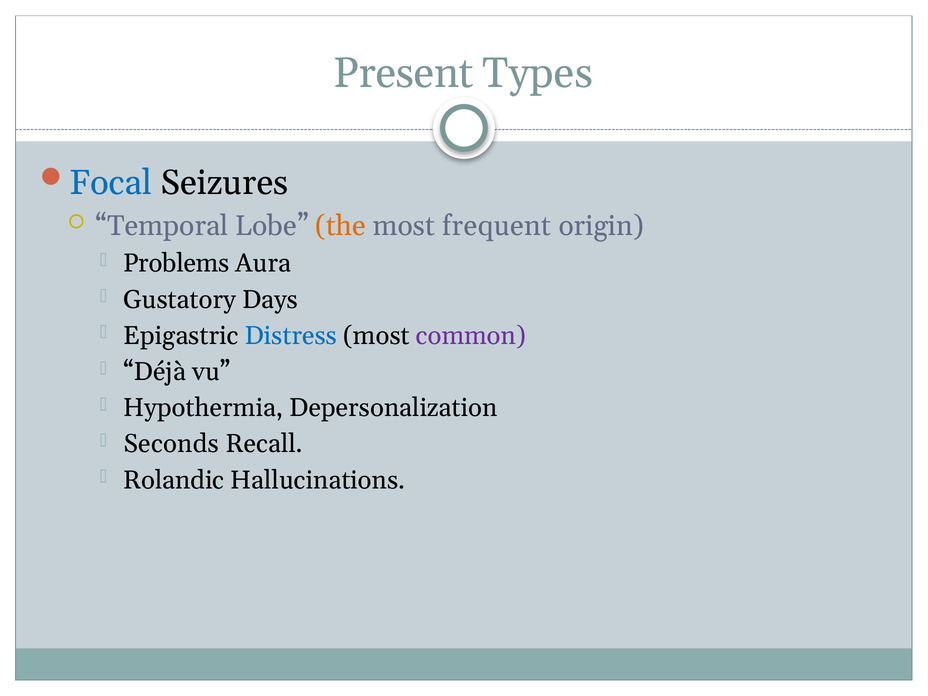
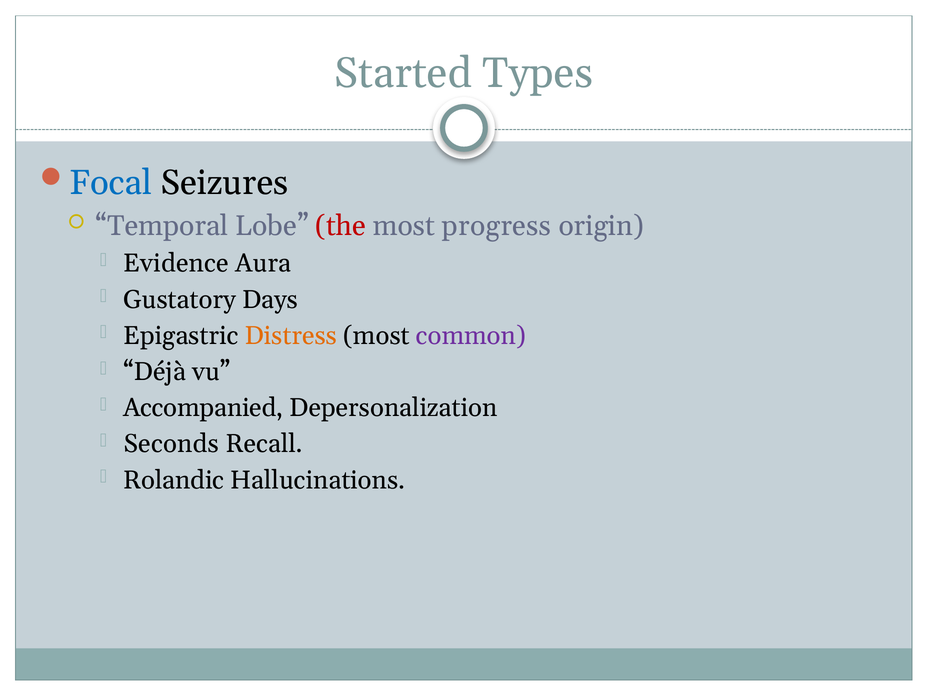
Present: Present -> Started (403, 73)
the colour: orange -> red (341, 226)
frequent: frequent -> progress (497, 226)
Problems: Problems -> Evidence (176, 263)
Distress colour: blue -> orange (291, 336)
Hypothermia: Hypothermia -> Accompanied (203, 408)
